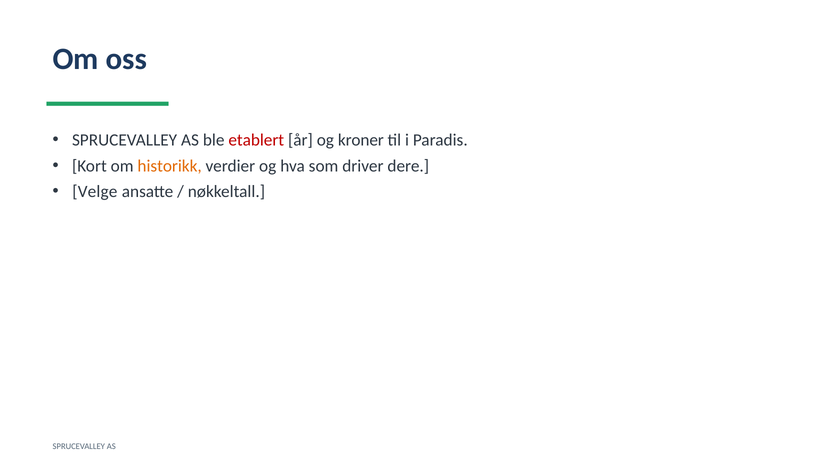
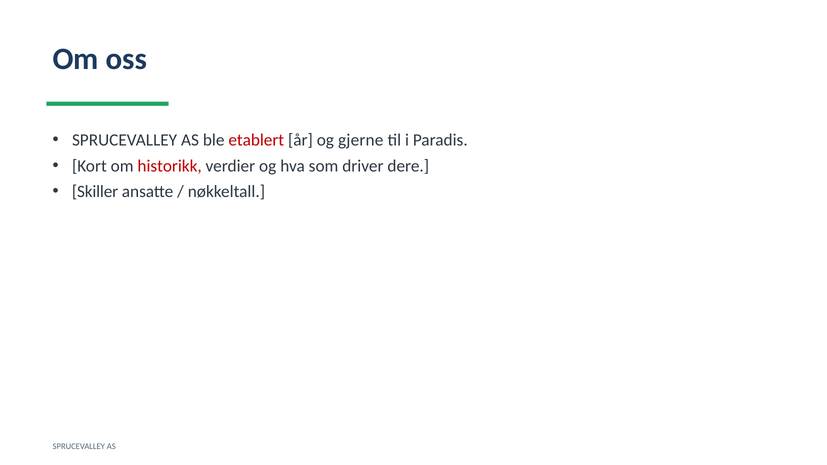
kroner: kroner -> gjerne (361, 140)
historikk colour: orange -> red (170, 166)
Velge: Velge -> Skiller (95, 192)
